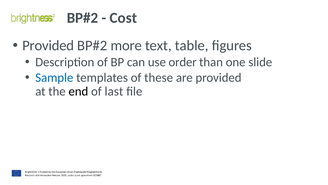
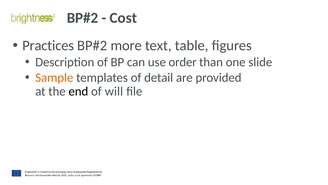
Provided: Provided -> Practices (48, 45)
Sample colour: blue -> orange (54, 77)
these: these -> detail (159, 77)
last: last -> will (114, 91)
